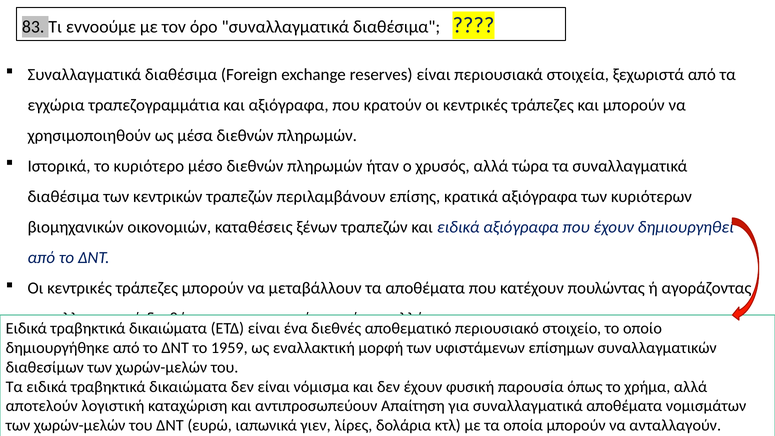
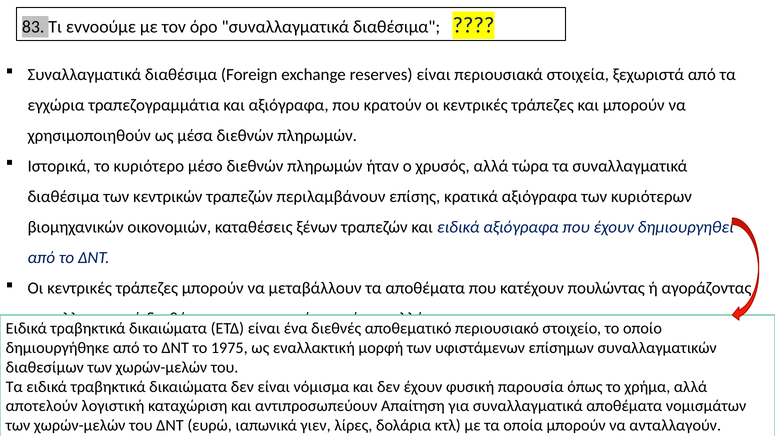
1959: 1959 -> 1975 (229, 348)
